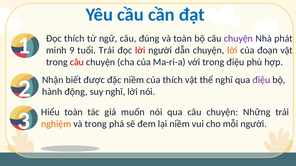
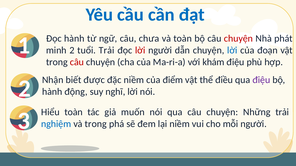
Đọc thích: thích -> hành (74, 38)
đúng: đúng -> chưa (149, 38)
chuyện colour: purple -> red (238, 38)
minh 9: 9 -> 2 (72, 50)
lời colour: orange -> blue (232, 50)
với trong: trong -> khám (213, 62)
của thích: thích -> điểm (173, 80)
thể nghĩ: nghĩ -> điều (224, 80)
nghiệm colour: orange -> blue (56, 124)
